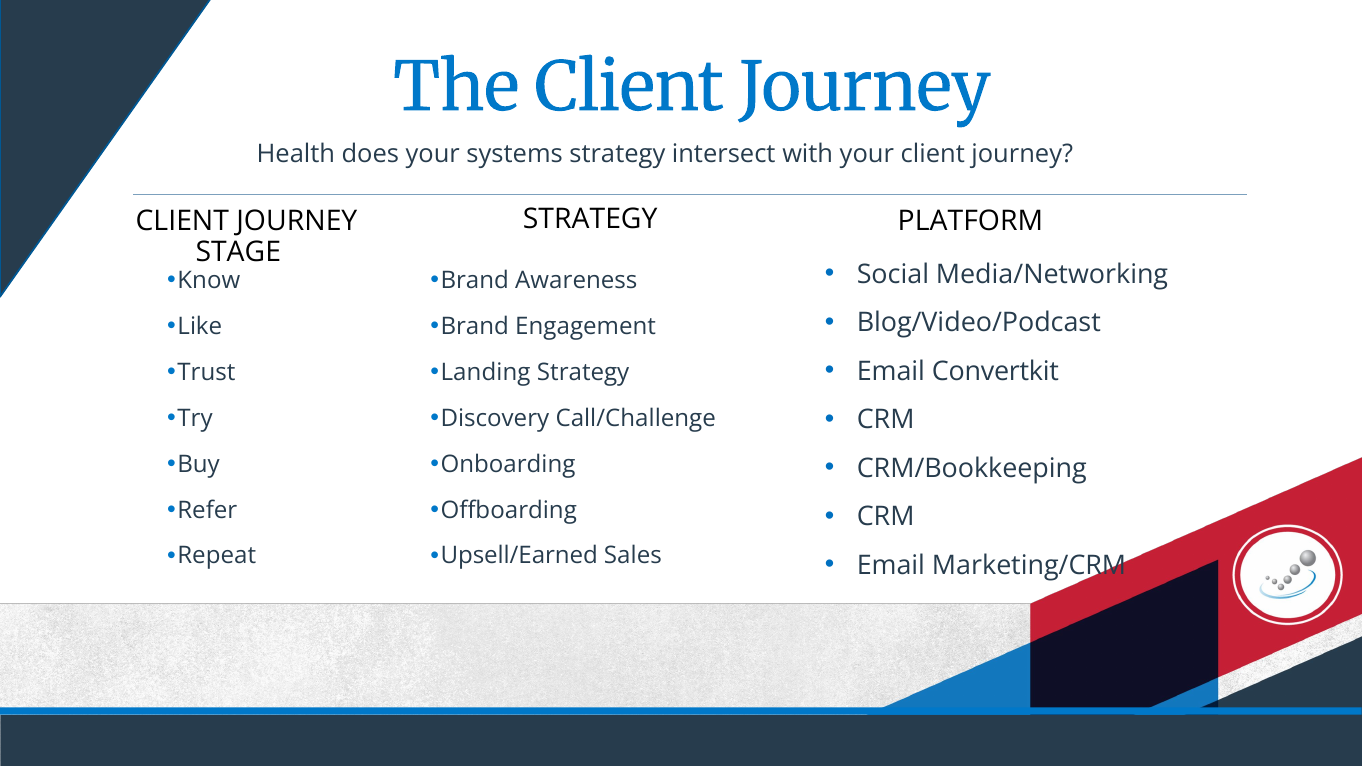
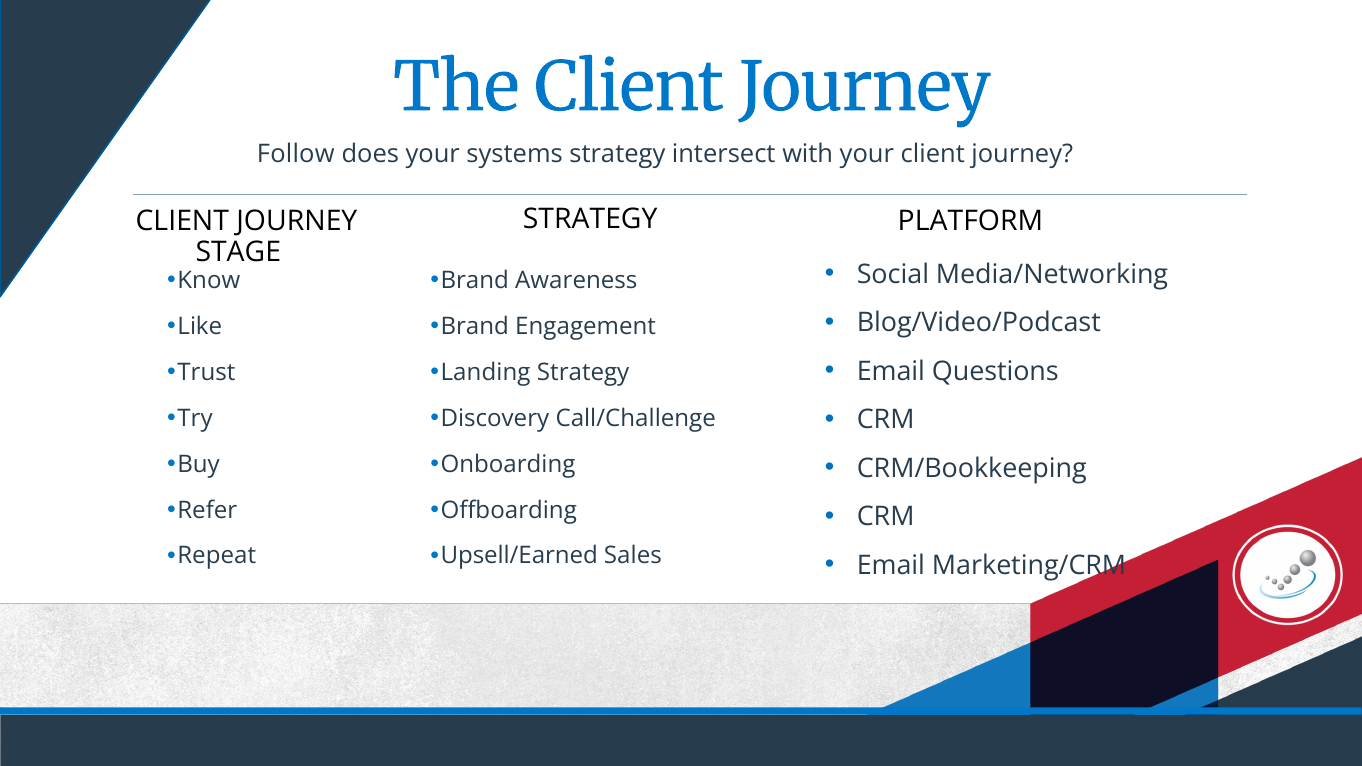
Health: Health -> Follow (296, 154)
Convertkit: Convertkit -> Questions (995, 371)
